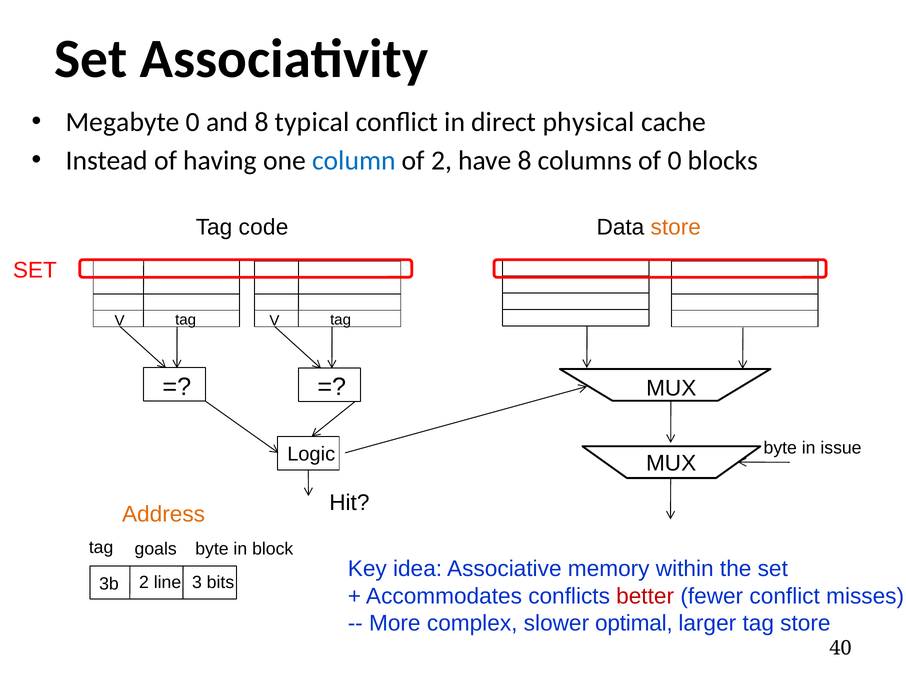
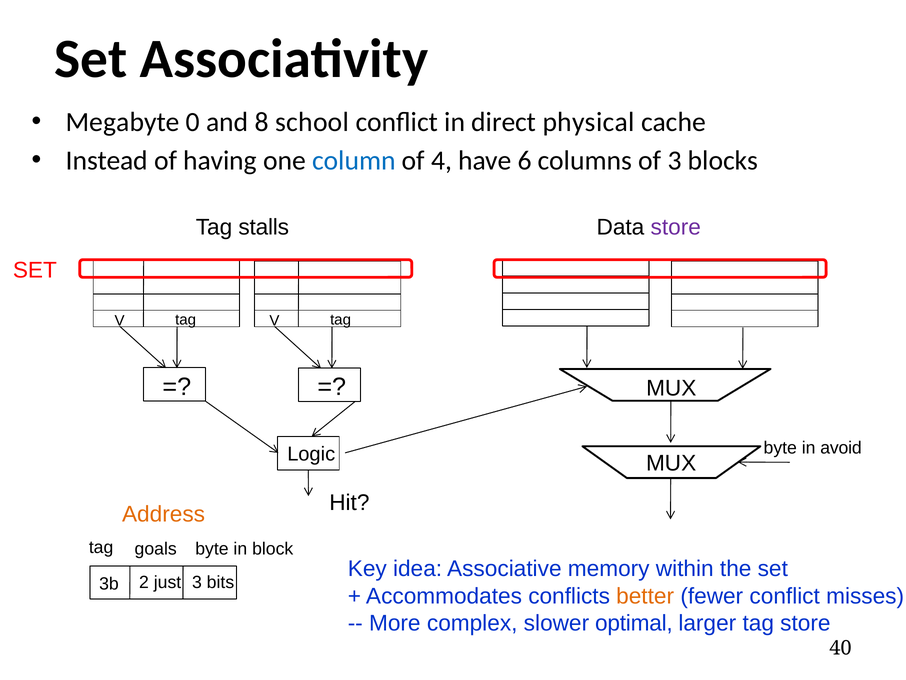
typical: typical -> school (312, 122)
of 2: 2 -> 4 (442, 161)
have 8: 8 -> 6 (525, 161)
of 0: 0 -> 3 (675, 161)
code: code -> stalls (264, 227)
store colour: orange -> purple (676, 227)
issue: issue -> avoid (841, 448)
line: line -> just (167, 582)
better colour: red -> orange (645, 596)
